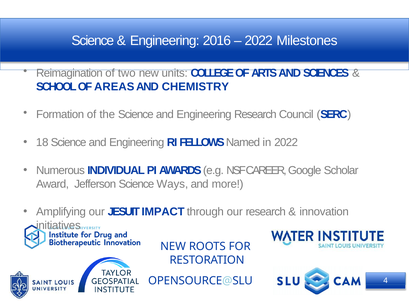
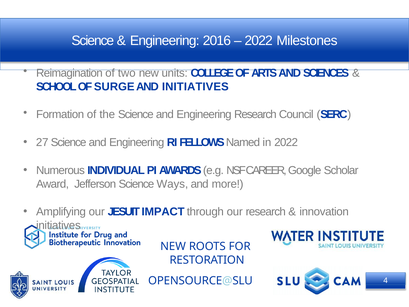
AREAS: AREAS -> SURGE (114, 87)
AND CHEMISTRY: CHEMISTRY -> INITIATIVES (195, 87)
18: 18 -> 27 (42, 142)
